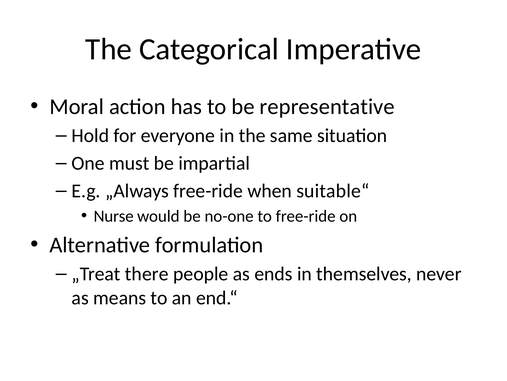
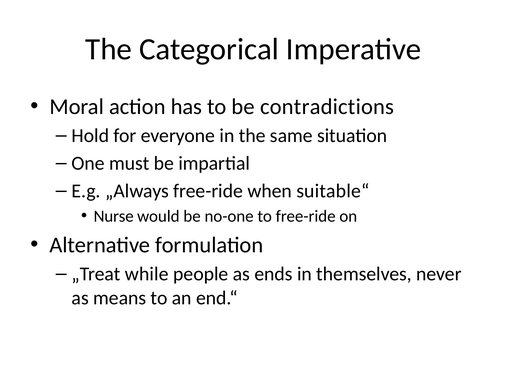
representative: representative -> contradictions (327, 106)
there: there -> while (147, 274)
